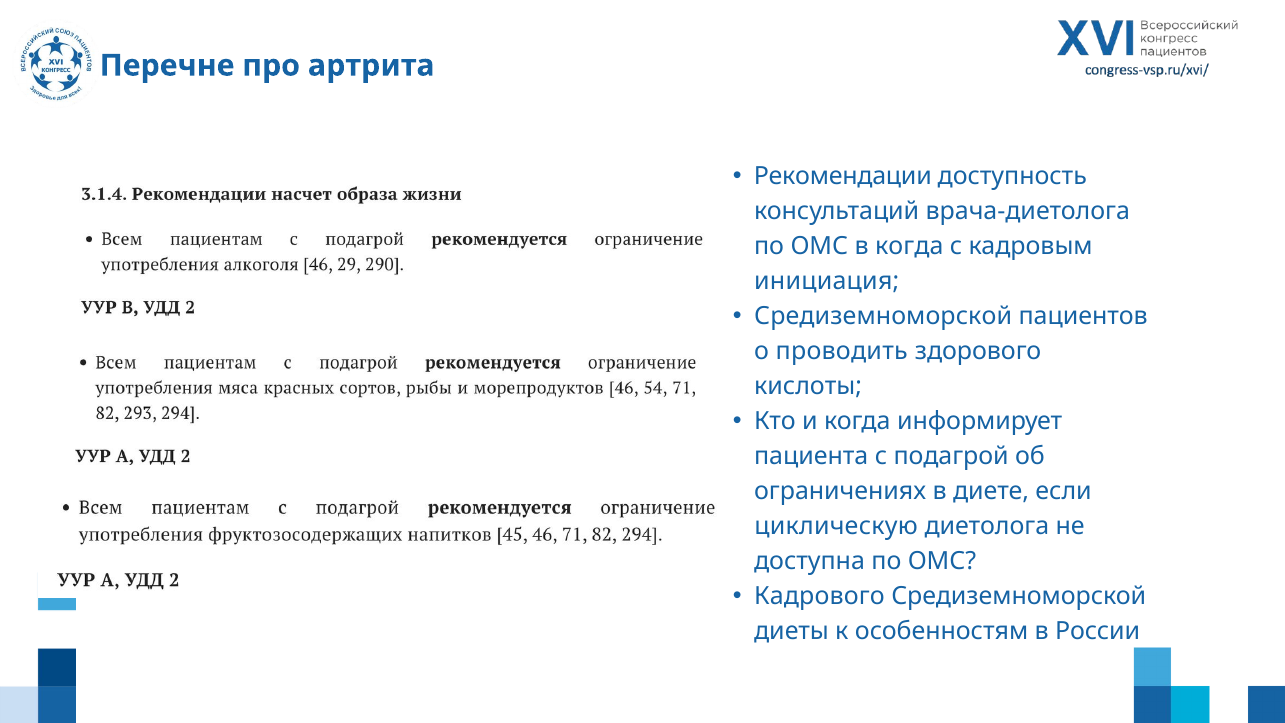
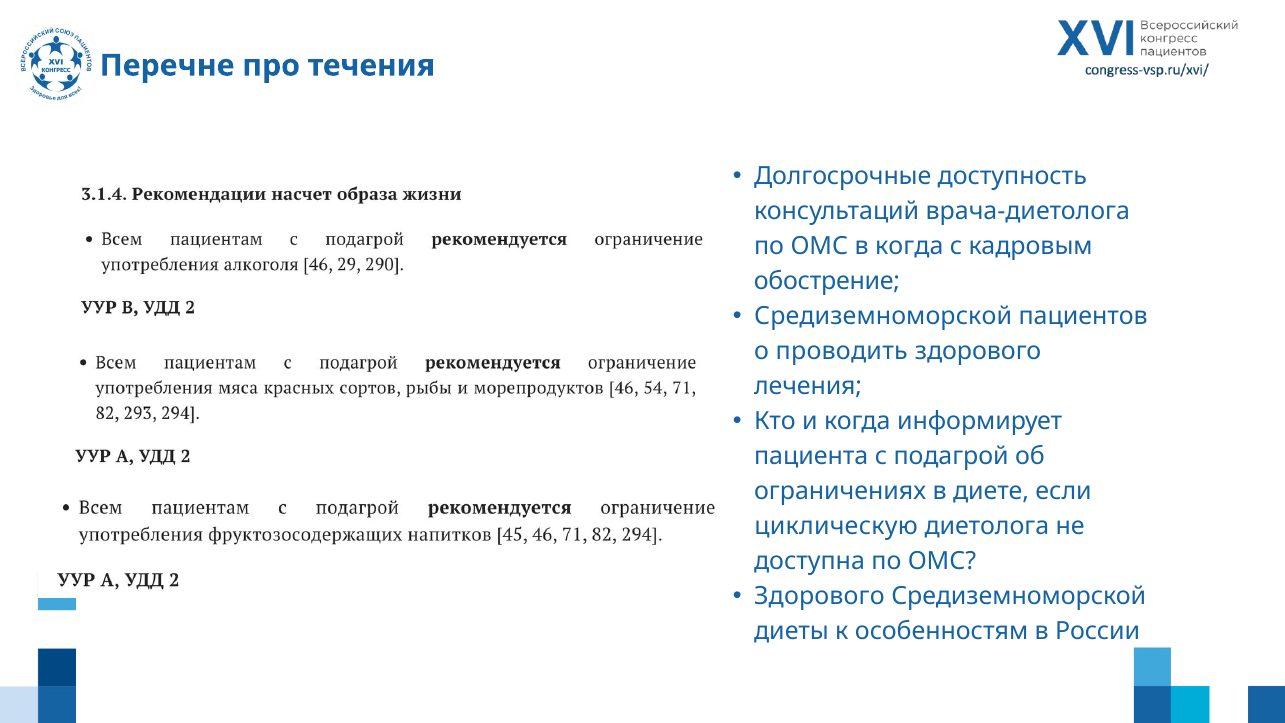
артрита: артрита -> течения (371, 66)
Рекомендации: Рекомендации -> Долгосрочные (843, 177)
инициация: инициация -> обострение (827, 281)
кислоты: кислоты -> лечения (808, 386)
Кадрового: Кадрового -> Здорового (819, 596)
